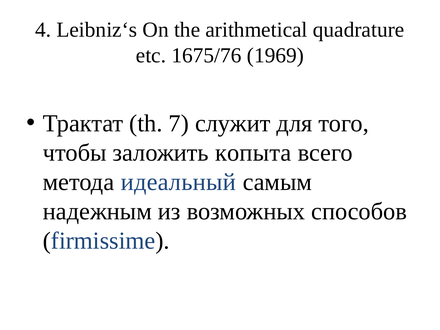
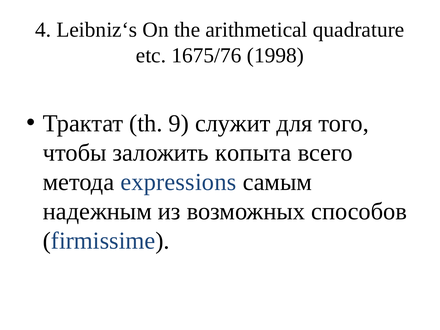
1969: 1969 -> 1998 (275, 55)
7: 7 -> 9 (179, 123)
идеальный: идеальный -> expressions (178, 182)
